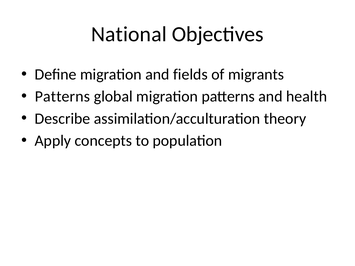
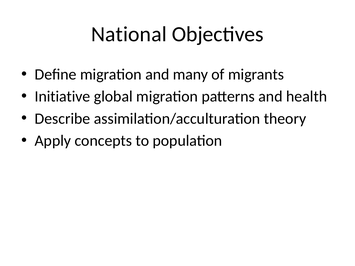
fields: fields -> many (191, 74)
Patterns: Patterns -> Initiative (62, 97)
